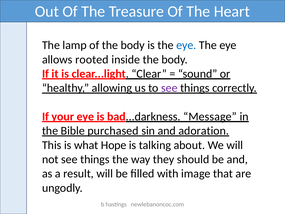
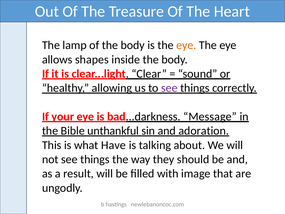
eye colour: blue -> orange (186, 45)
rooted: rooted -> shapes (92, 59)
purchased: purchased -> unthankful (113, 131)
Hope: Hope -> Have (114, 145)
